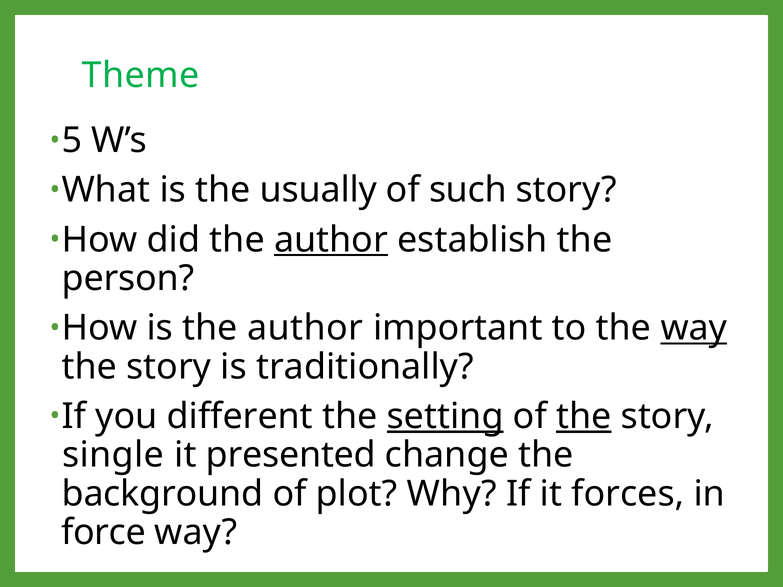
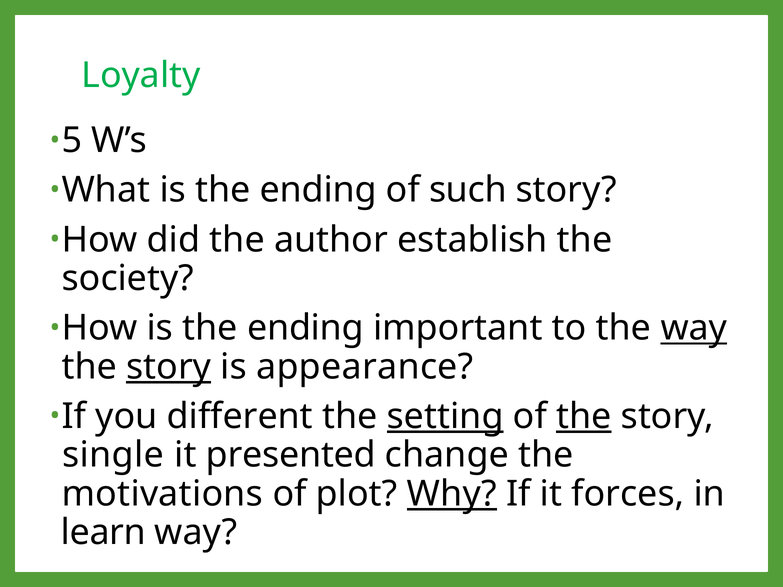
Theme: Theme -> Loyalty (141, 75)
What is the usually: usually -> ending (318, 190)
author underline: present -> none (331, 240)
person: person -> society (128, 279)
How is the author: author -> ending (306, 328)
story underline: none -> present (169, 367)
traditionally: traditionally -> appearance (365, 367)
background: background -> motivations (162, 494)
Why underline: none -> present (452, 494)
force: force -> learn (104, 533)
